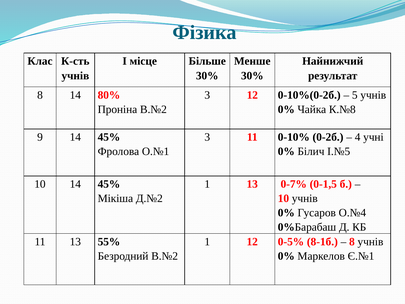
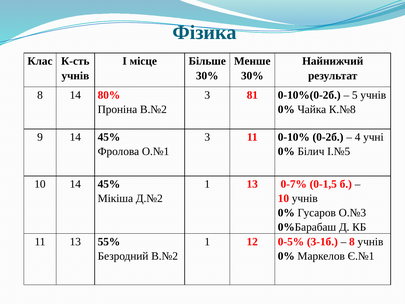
3 12: 12 -> 81 (252, 95)
О.№4: О.№4 -> О.№3 (352, 213)
8-1б: 8-1б -> 3-1б (322, 241)
